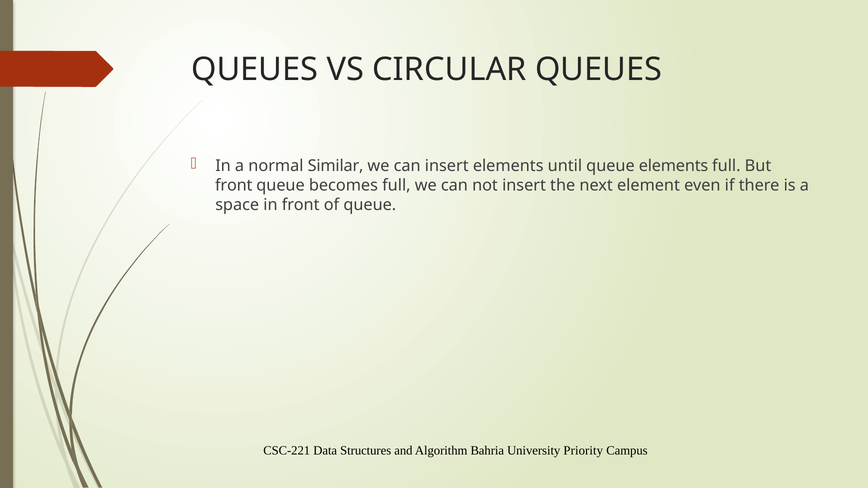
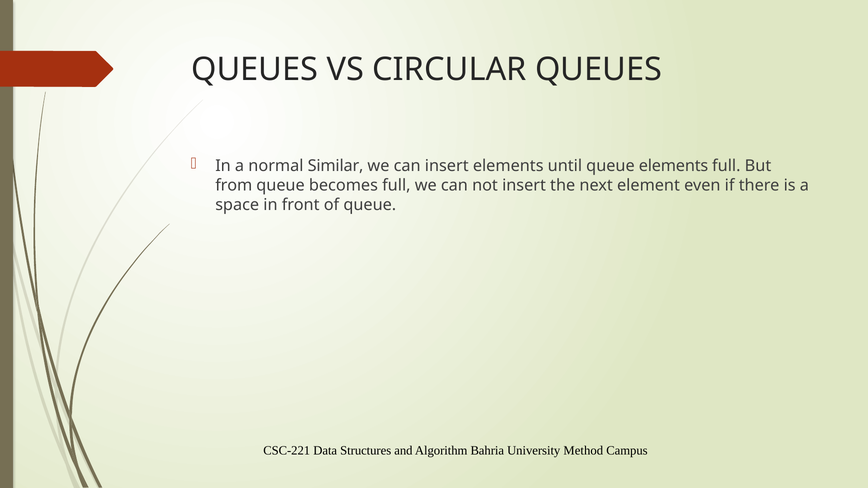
front: front -> from (234, 186)
Priority: Priority -> Method (583, 451)
